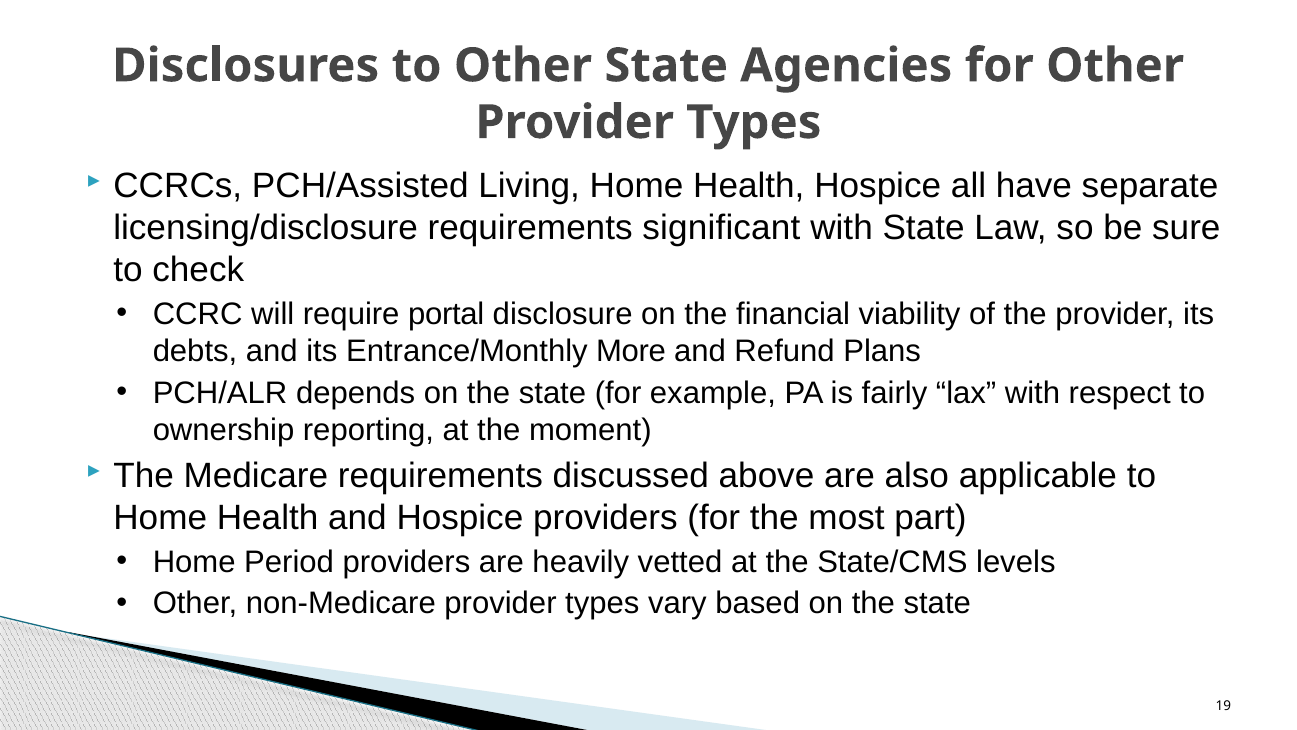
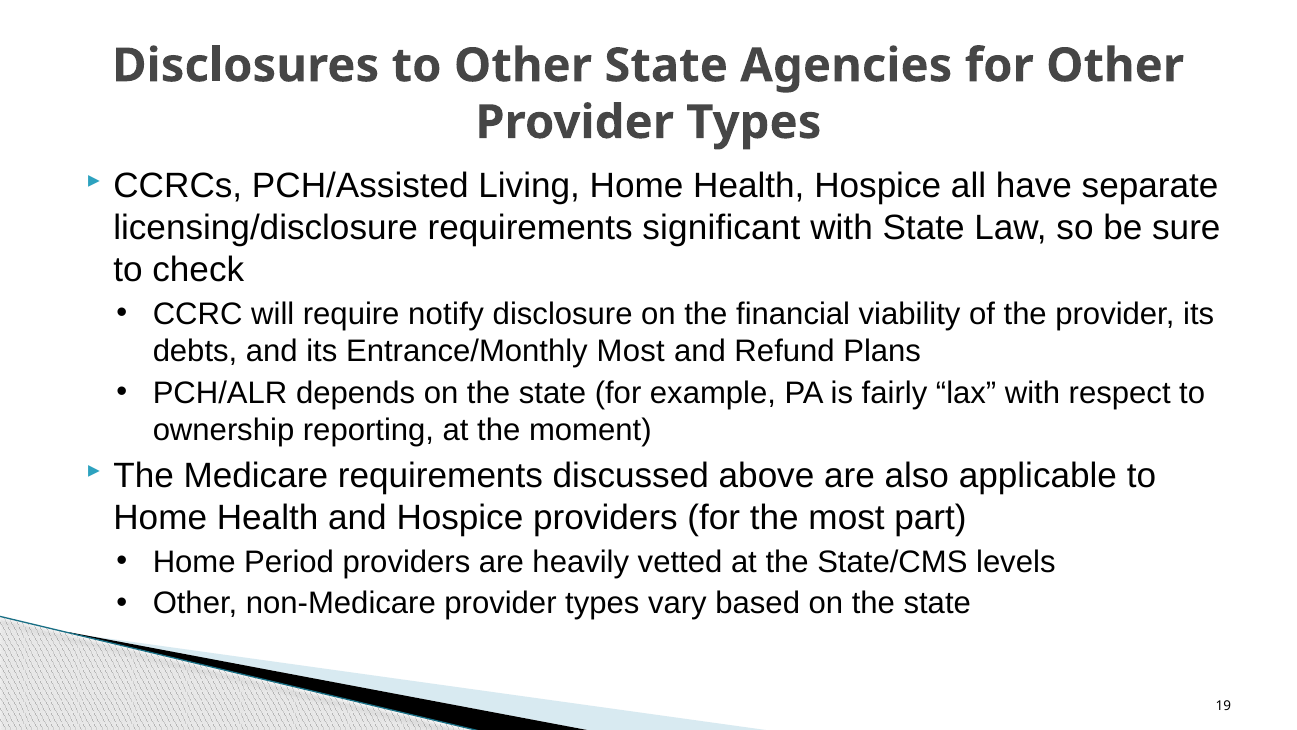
portal: portal -> notify (446, 314)
Entrance/Monthly More: More -> Most (631, 351)
